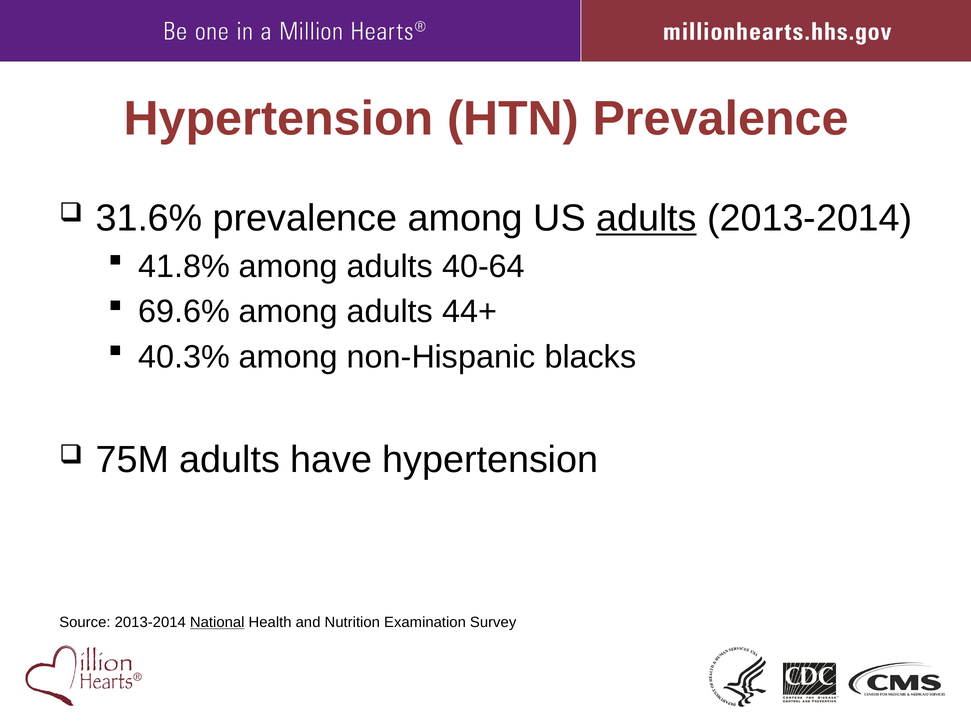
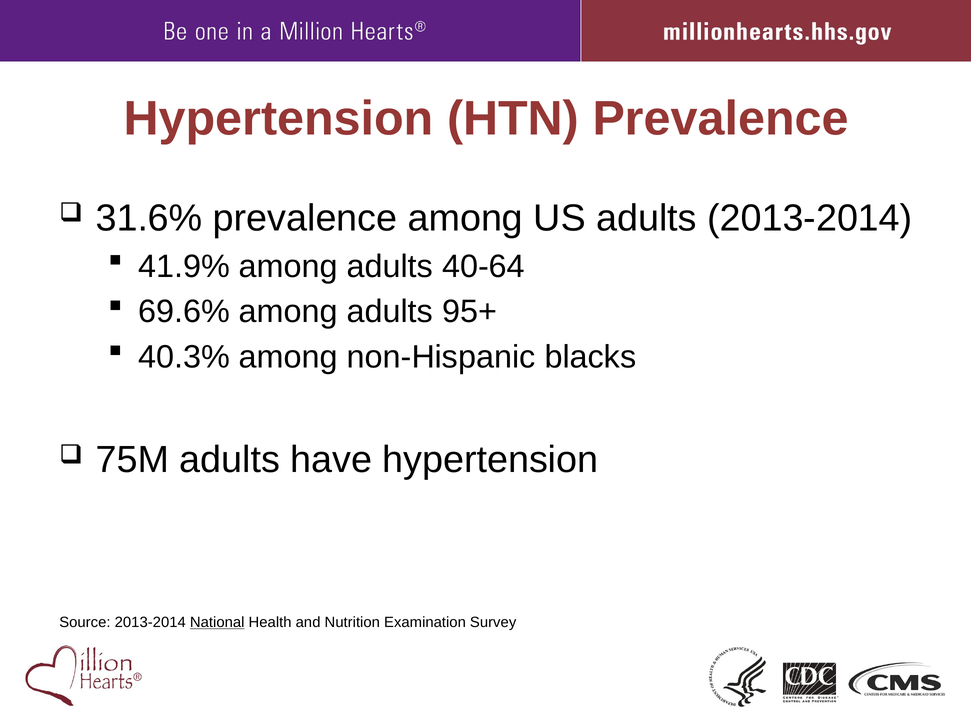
adults underline: present -> none (646, 218)
41.8%: 41.8% -> 41.9% (184, 267)
44+: 44+ -> 95+ (470, 312)
